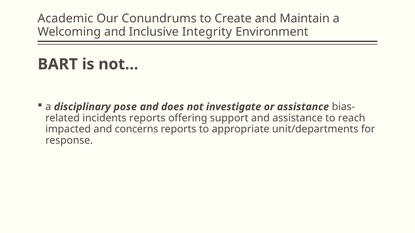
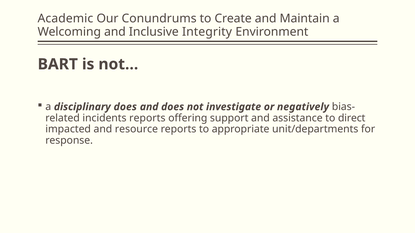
disciplinary pose: pose -> does (125, 107)
or assistance: assistance -> negatively (303, 107)
reach: reach -> direct (352, 118)
concerns: concerns -> resource (136, 129)
